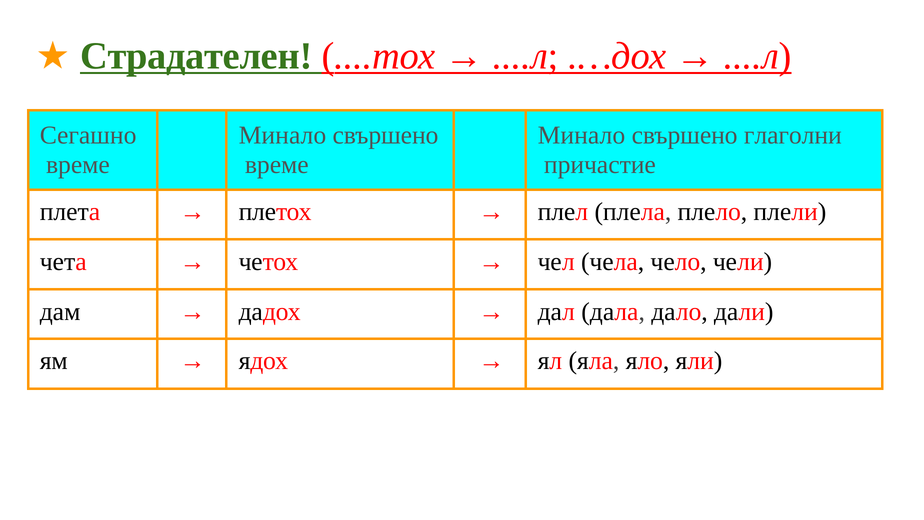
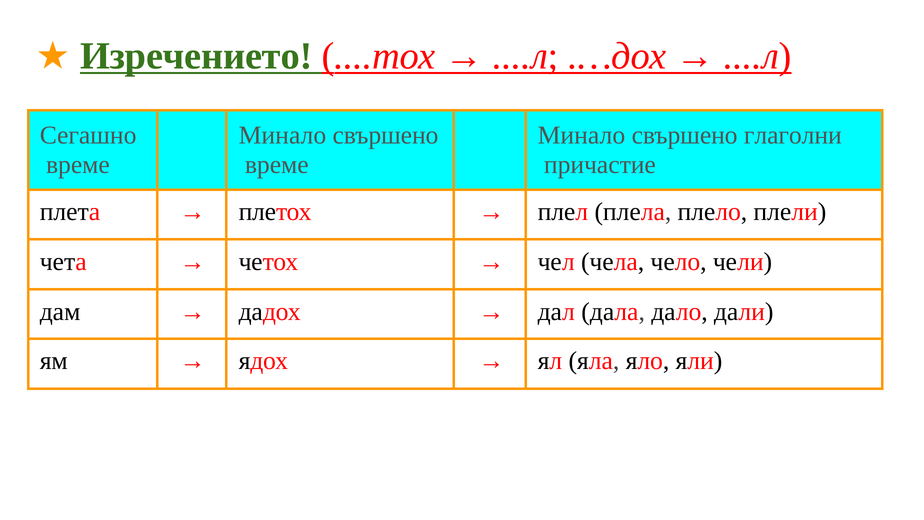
Страдателен: Страдателен -> Изречението (196, 56)
